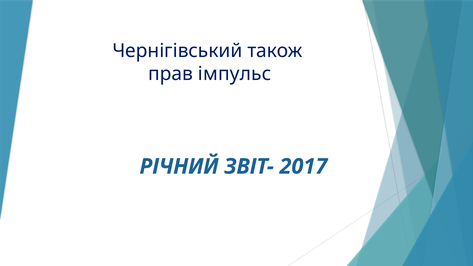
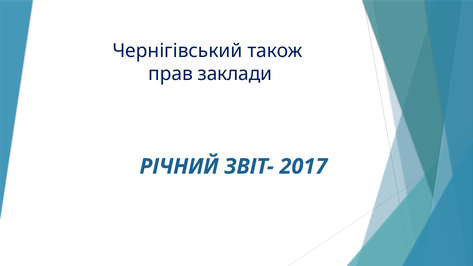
імпульс: імпульс -> заклади (235, 74)
